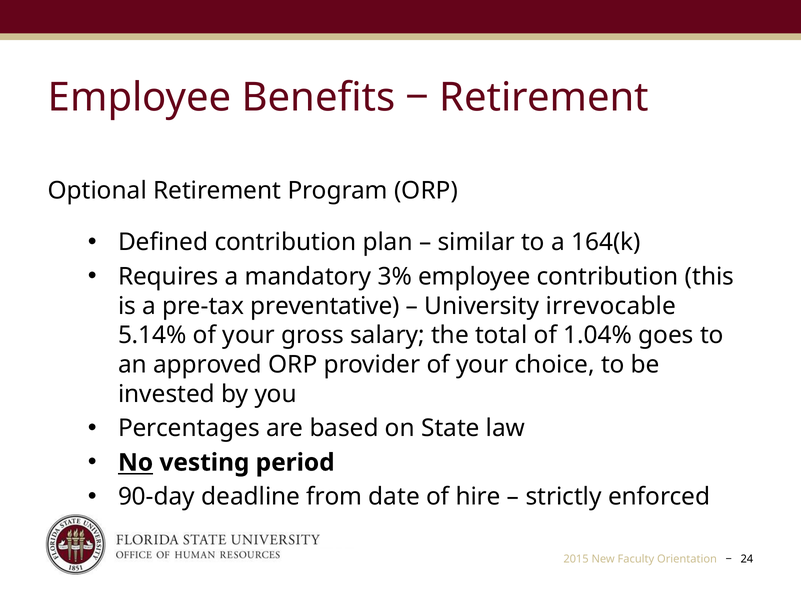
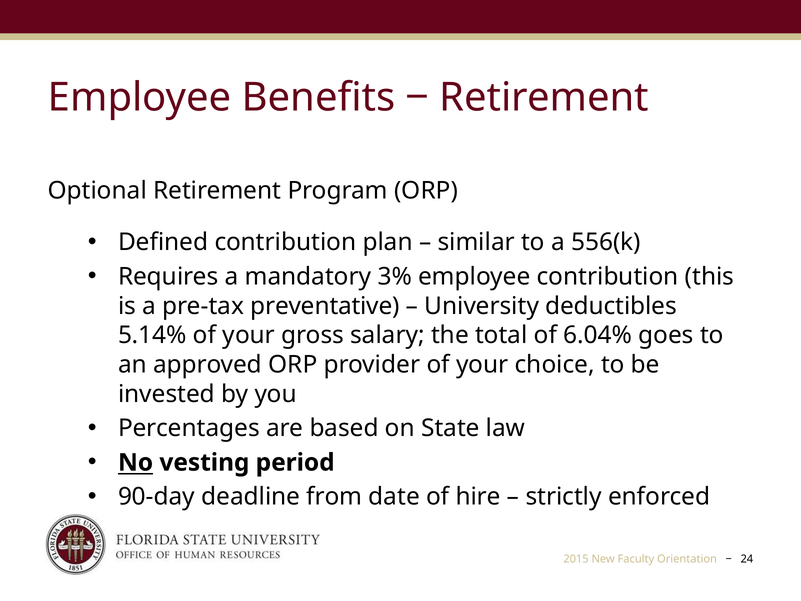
164(k: 164(k -> 556(k (606, 242)
irrevocable: irrevocable -> deductibles (611, 306)
1.04%: 1.04% -> 6.04% (598, 335)
